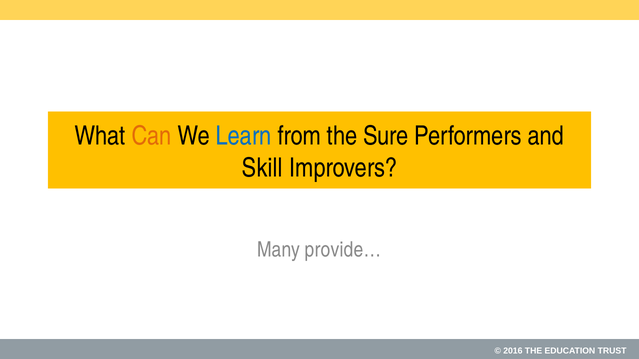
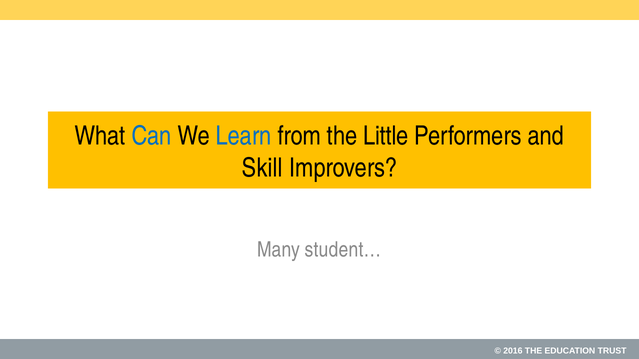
Can colour: orange -> blue (152, 136)
Sure: Sure -> Little (386, 136)
provide…: provide… -> student… (343, 250)
